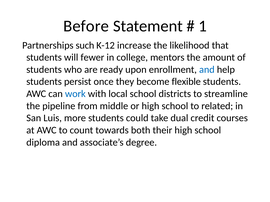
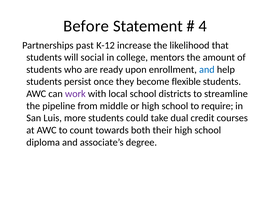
1: 1 -> 4 (203, 26)
such: such -> past (85, 45)
fewer: fewer -> social (92, 58)
work colour: blue -> purple (75, 94)
related: related -> require (217, 106)
